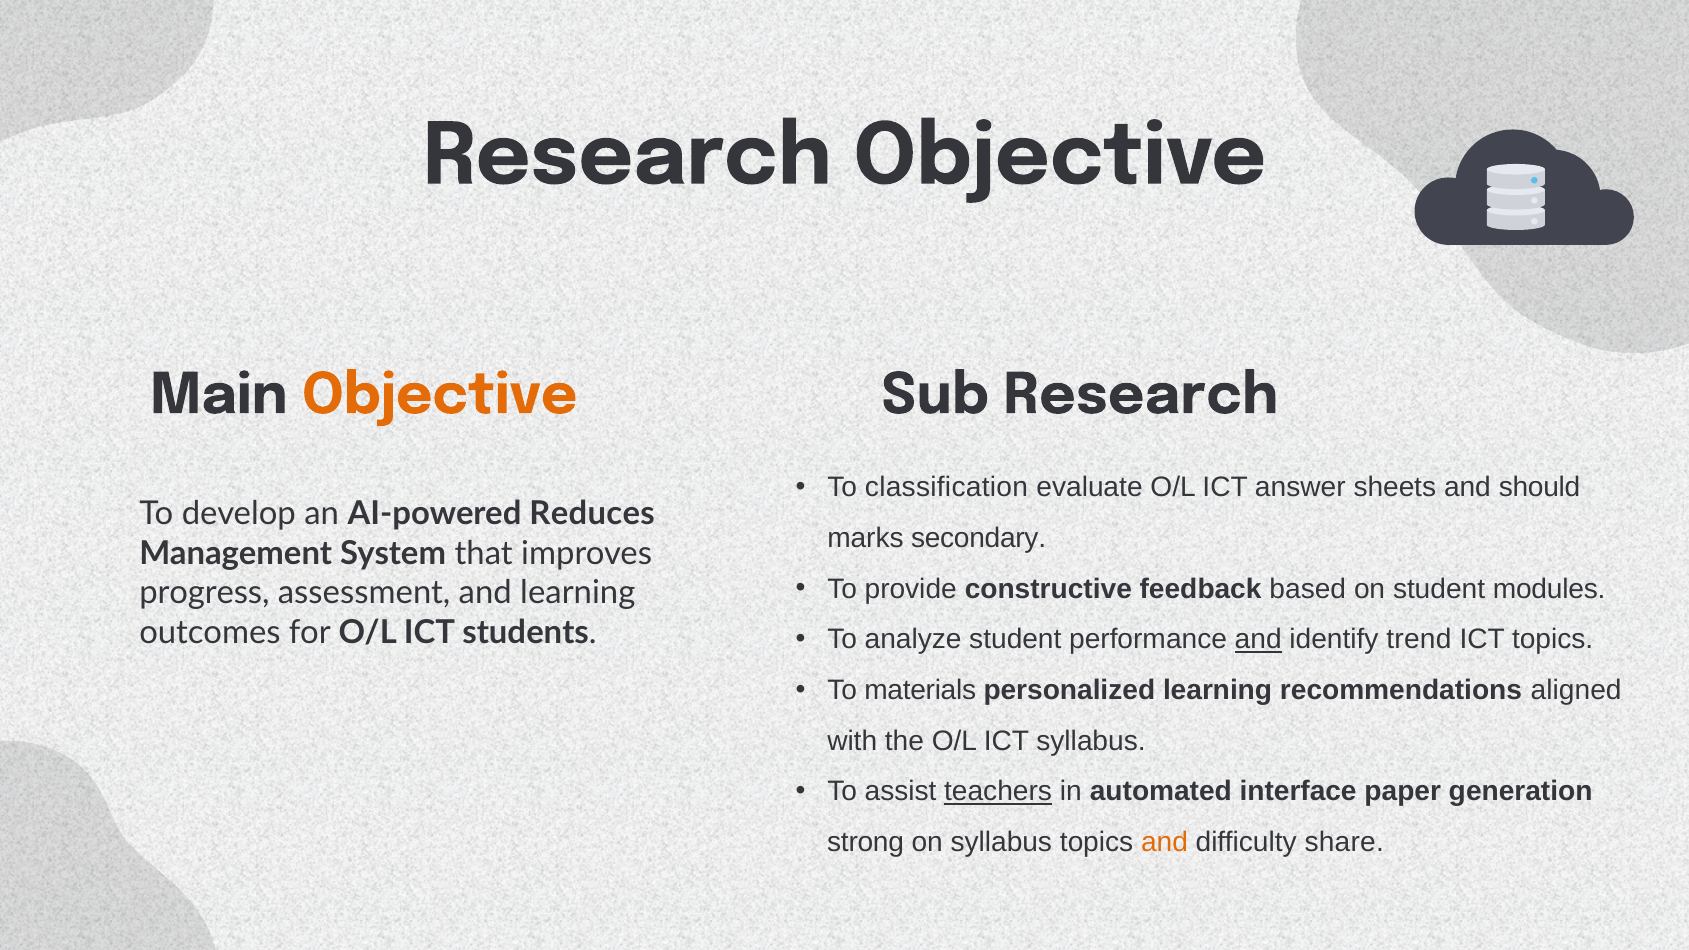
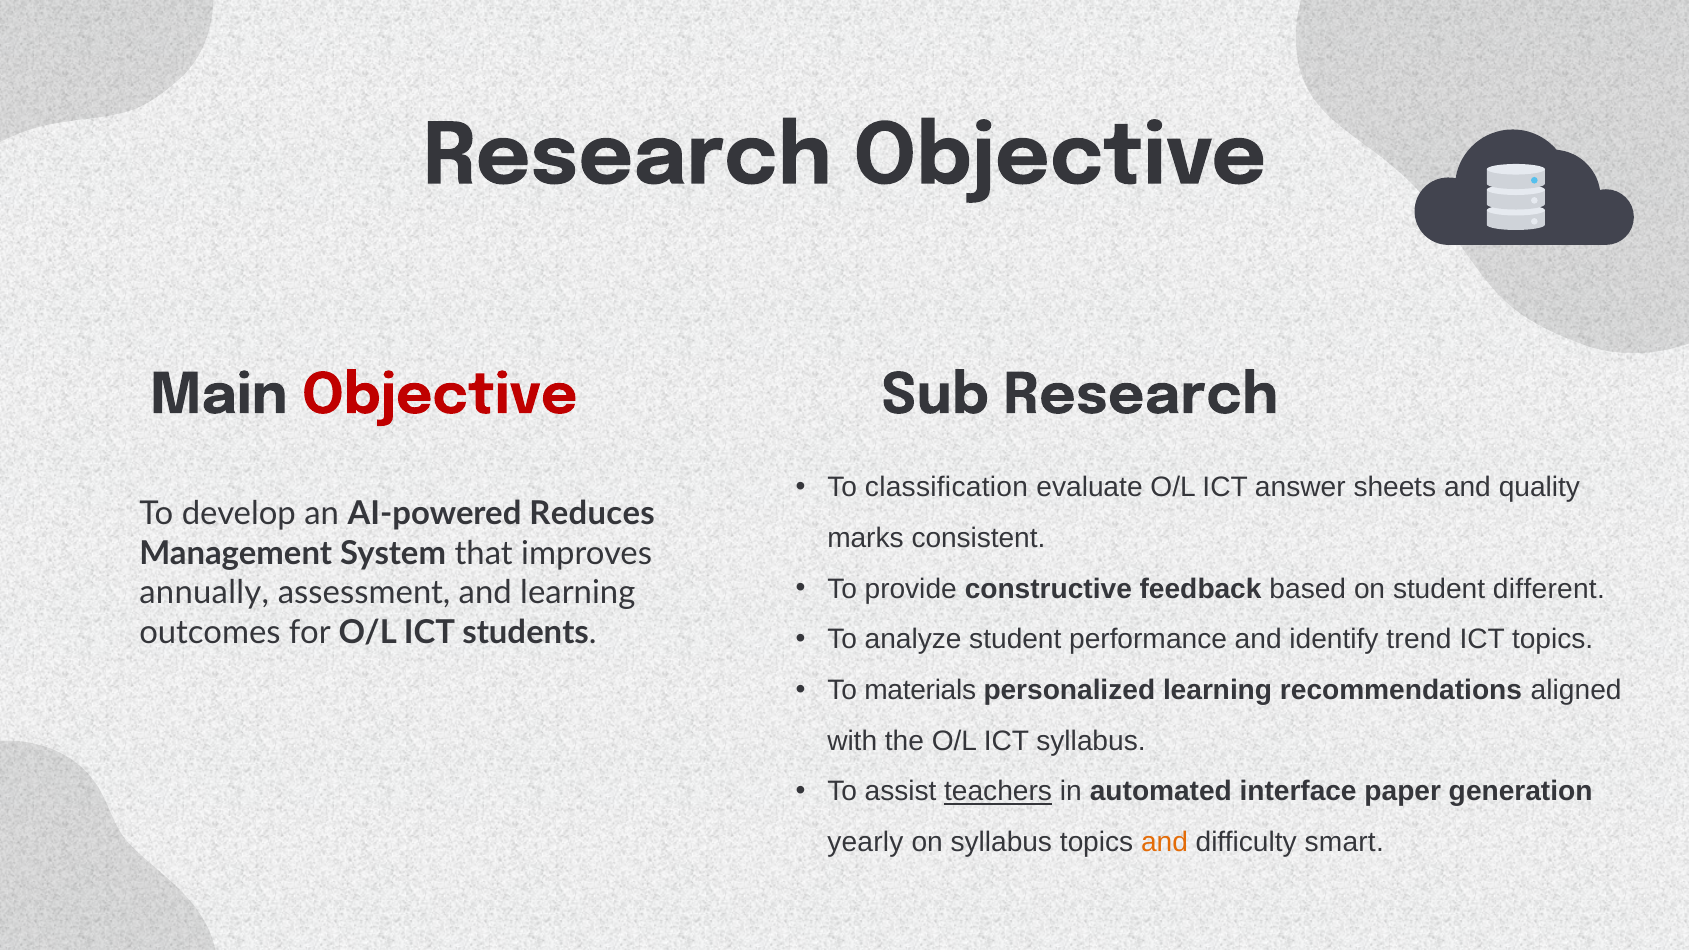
Objective colour: orange -> red (440, 395)
should: should -> quality (1539, 488)
secondary: secondary -> consistent (978, 538)
modules: modules -> different (1549, 589)
progress: progress -> annually (204, 593)
and underline: present -> none (1258, 640)
strong: strong -> yearly (865, 842)
share: share -> smart (1344, 842)
